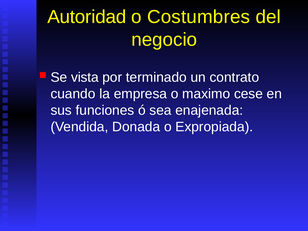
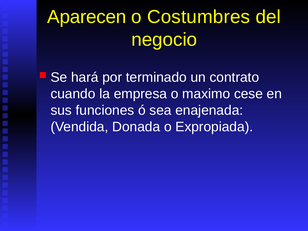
Autoridad: Autoridad -> Aparecen (87, 17)
vista: vista -> hará (85, 77)
